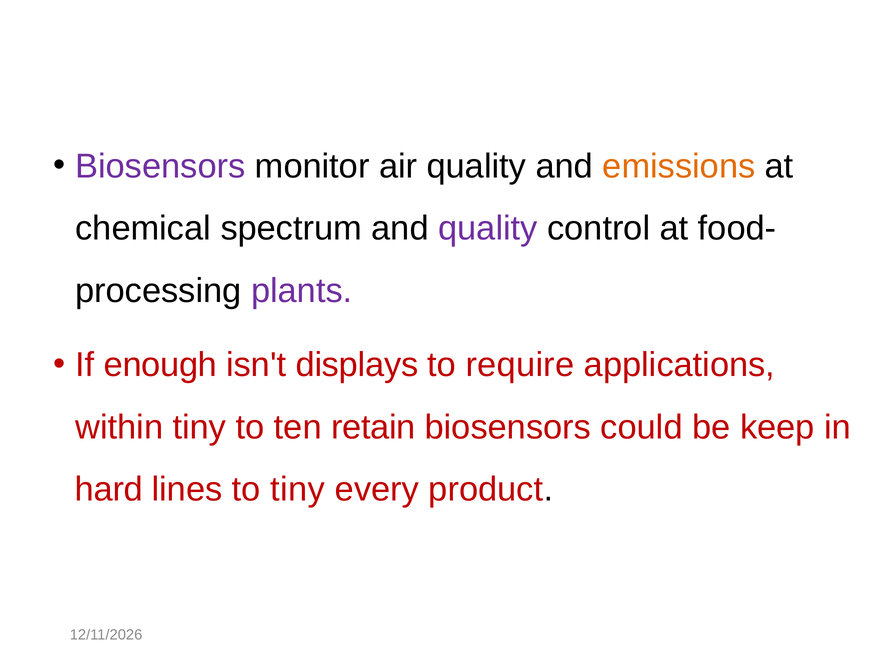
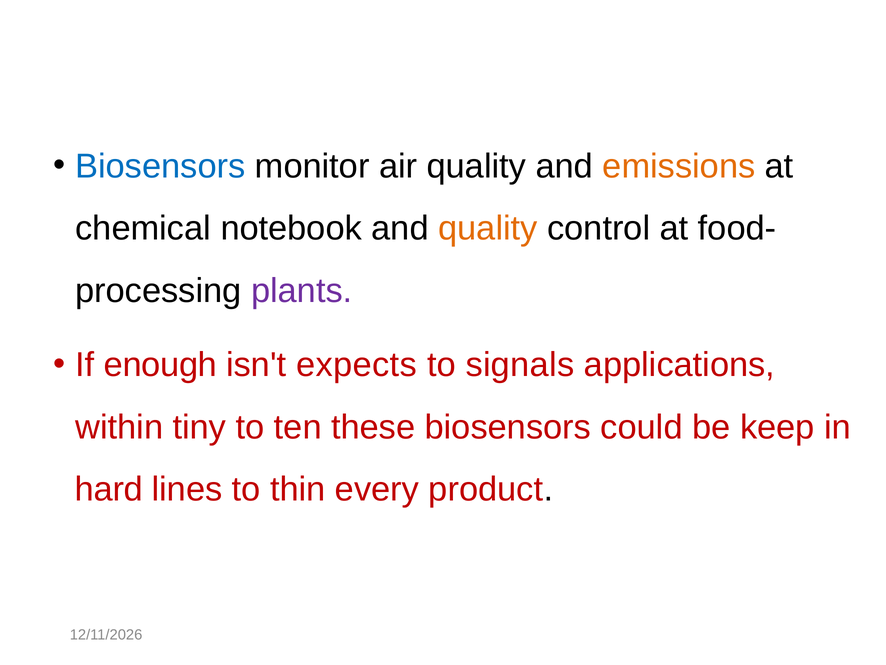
Biosensors colour: purple -> blue (160, 166)
spectrum: spectrum -> notebook (291, 228)
quality colour: purple -> orange (488, 228)
displays: displays -> expects (357, 365)
require: require -> signals (520, 365)
retain: retain -> these (373, 427)
to tiny: tiny -> thin (298, 489)
